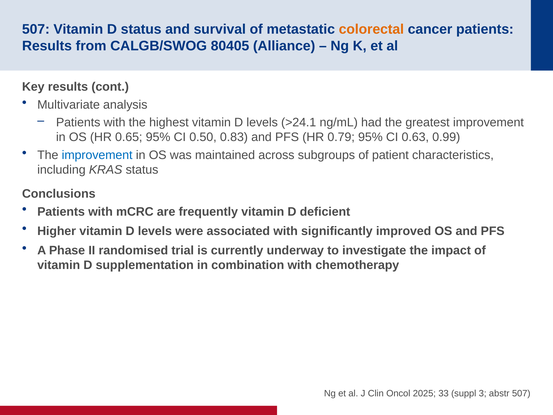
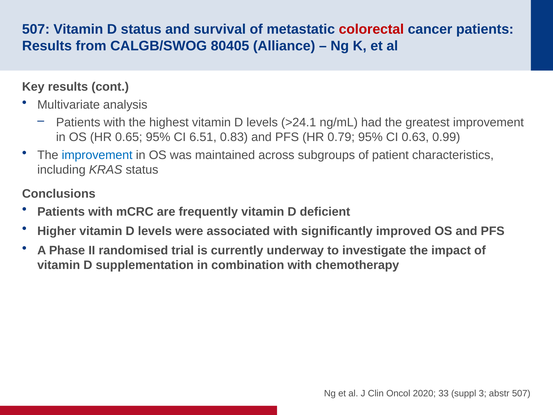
colorectal colour: orange -> red (371, 29)
0.50: 0.50 -> 6.51 (203, 137)
2025: 2025 -> 2020 (424, 393)
